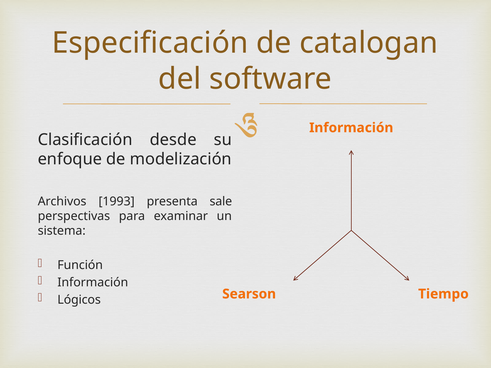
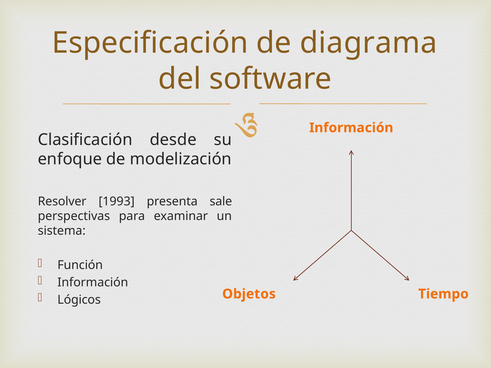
catalogan: catalogan -> diagrama (369, 43)
Archivos: Archivos -> Resolver (62, 202)
Searson: Searson -> Objetos (249, 294)
